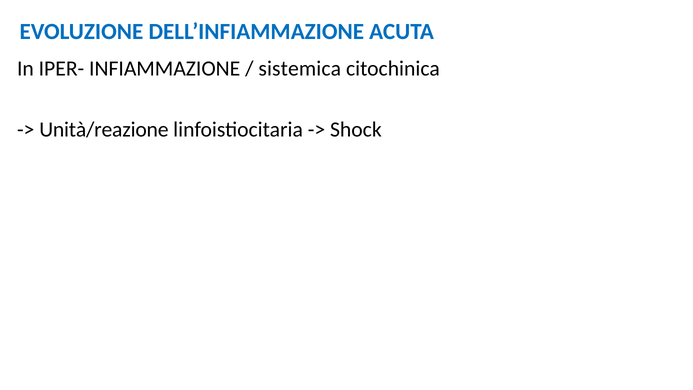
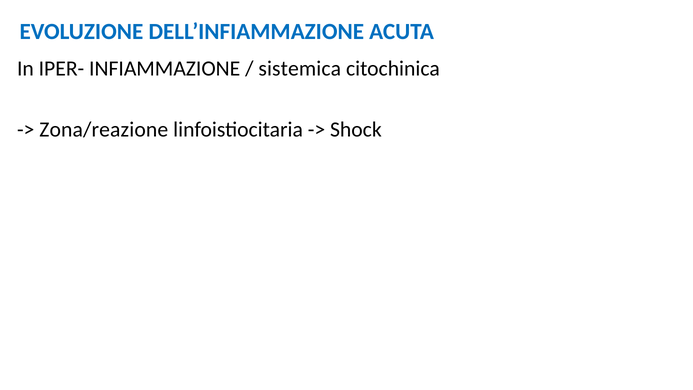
Unità/reazione: Unità/reazione -> Zona/reazione (104, 129)
